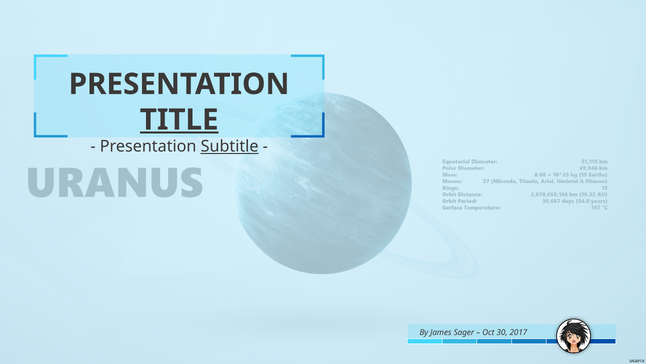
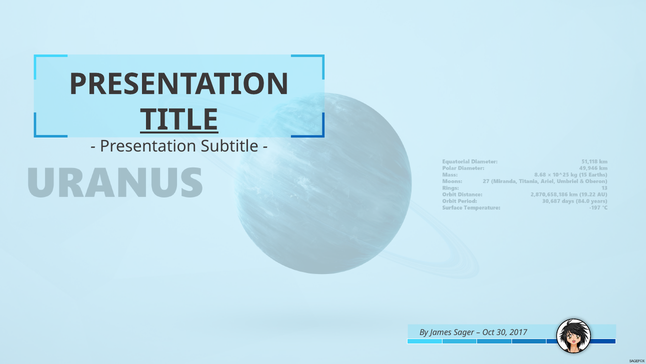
Subtitle underline: present -> none (230, 146)
